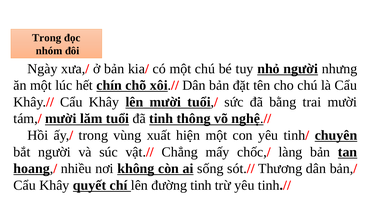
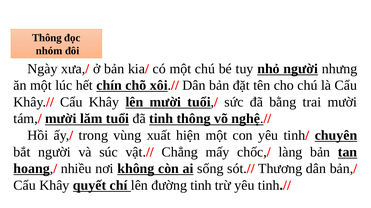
Trong: Trong -> Thông (47, 38)
